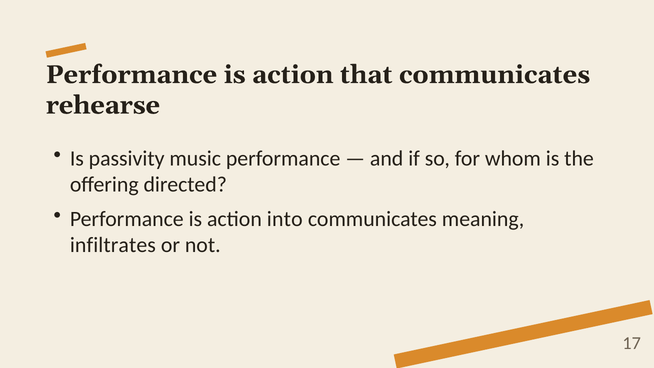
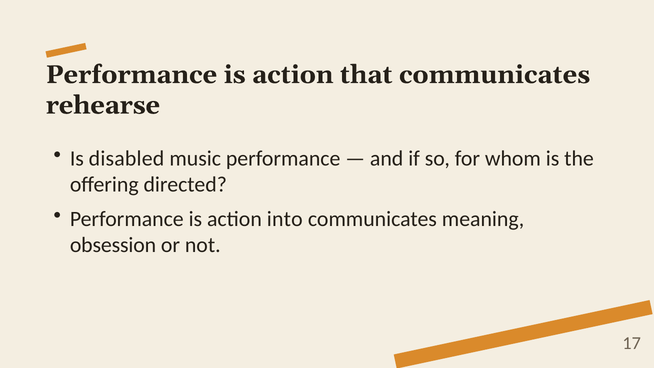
passivity: passivity -> disabled (127, 158)
infiltrates: infiltrates -> obsession (113, 245)
